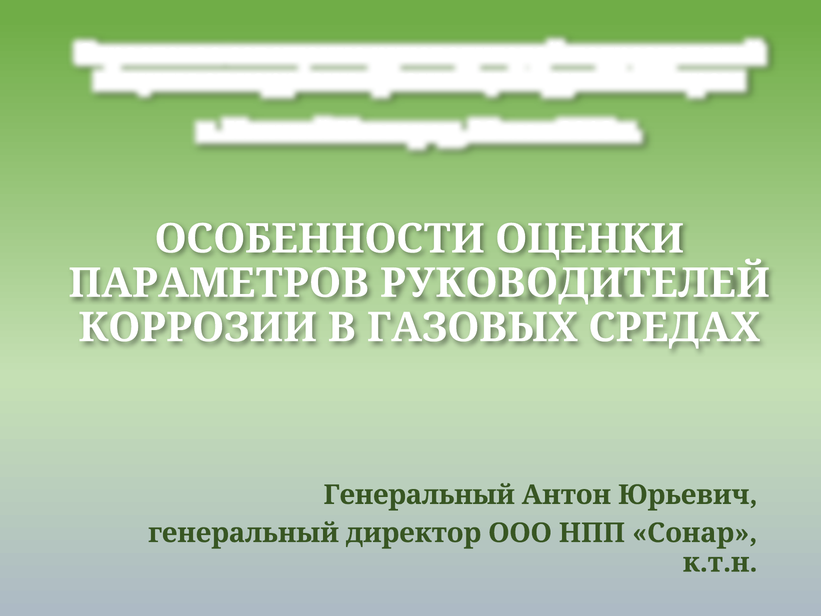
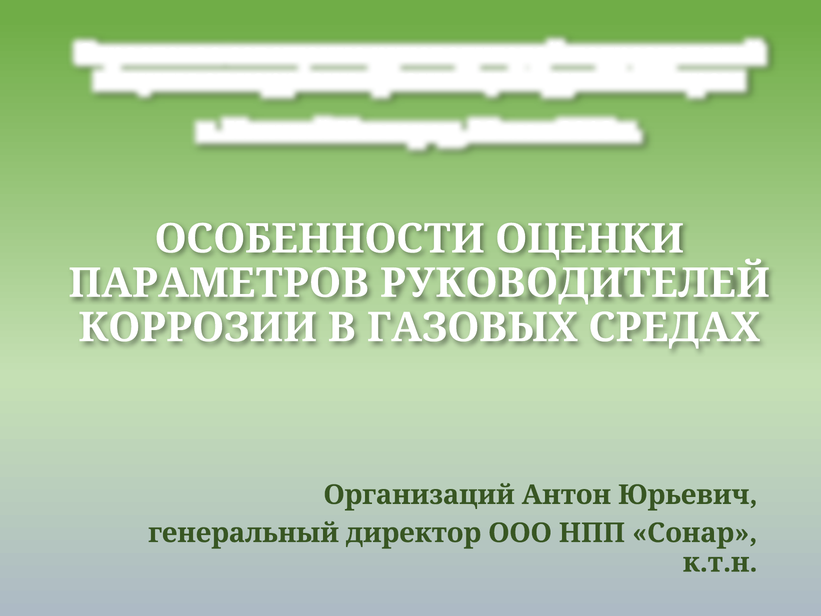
Генеральный: Генеральный -> Организаций (419, 495)
